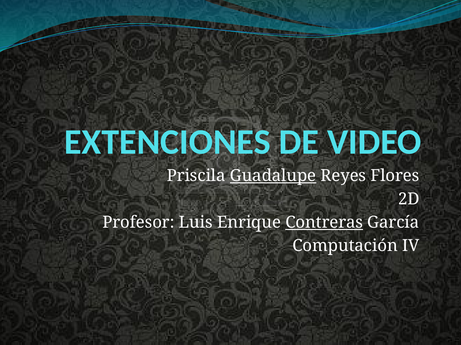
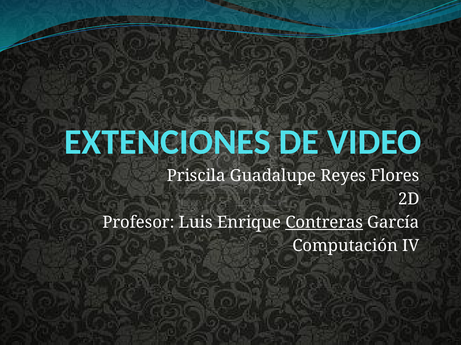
Guadalupe underline: present -> none (273, 176)
